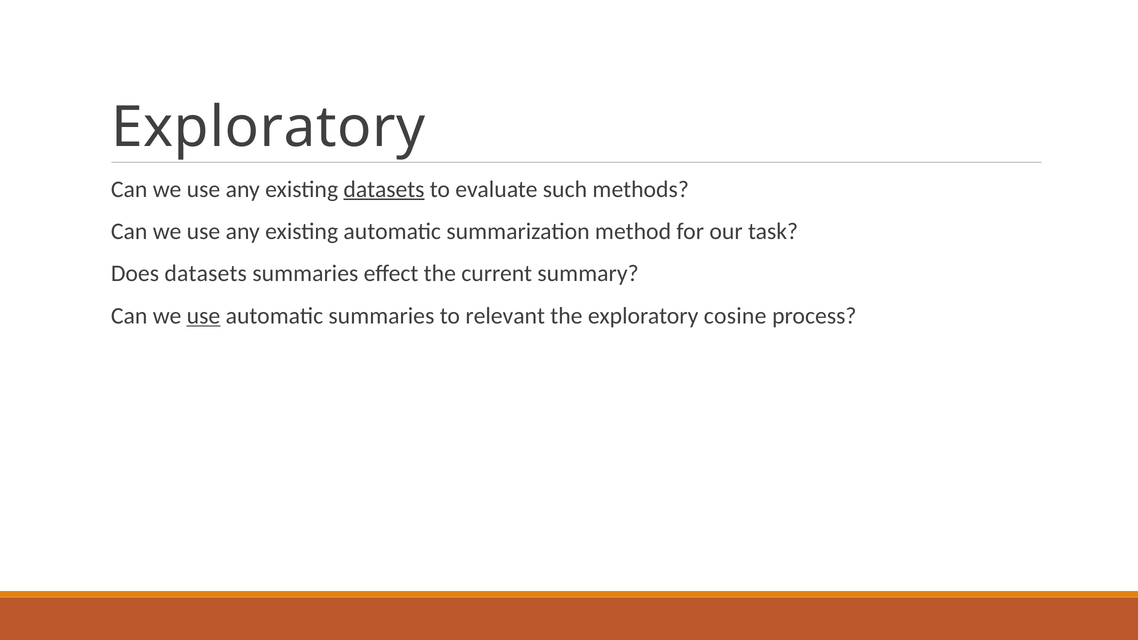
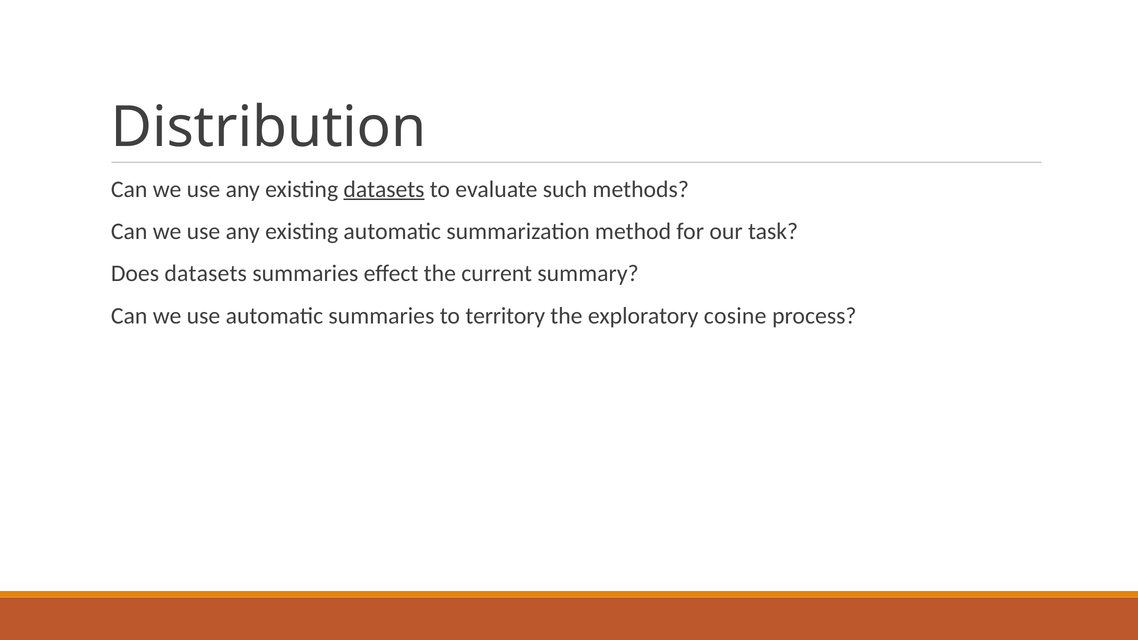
Exploratory: Exploratory -> Distribution (269, 127)
use underline: present -> none (203, 316)
relevant: relevant -> territory (505, 316)
